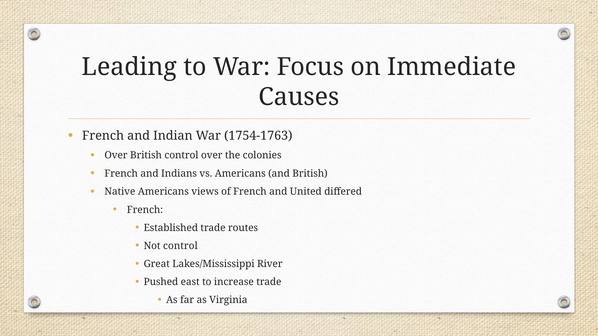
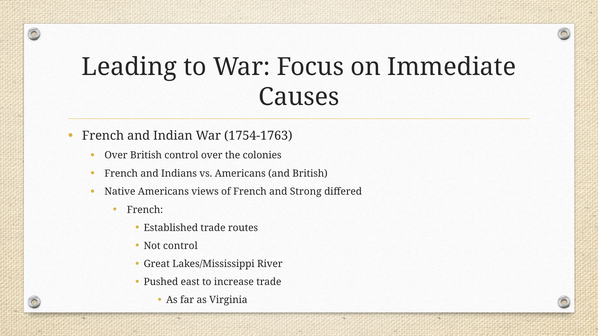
United: United -> Strong (306, 192)
